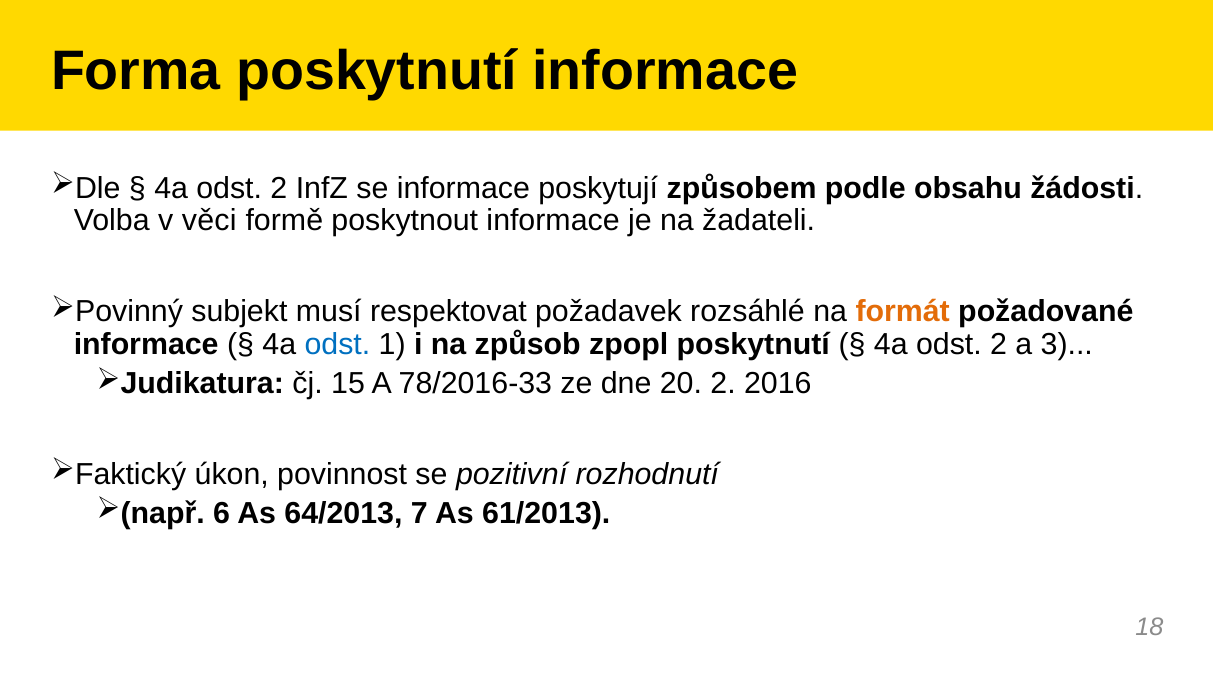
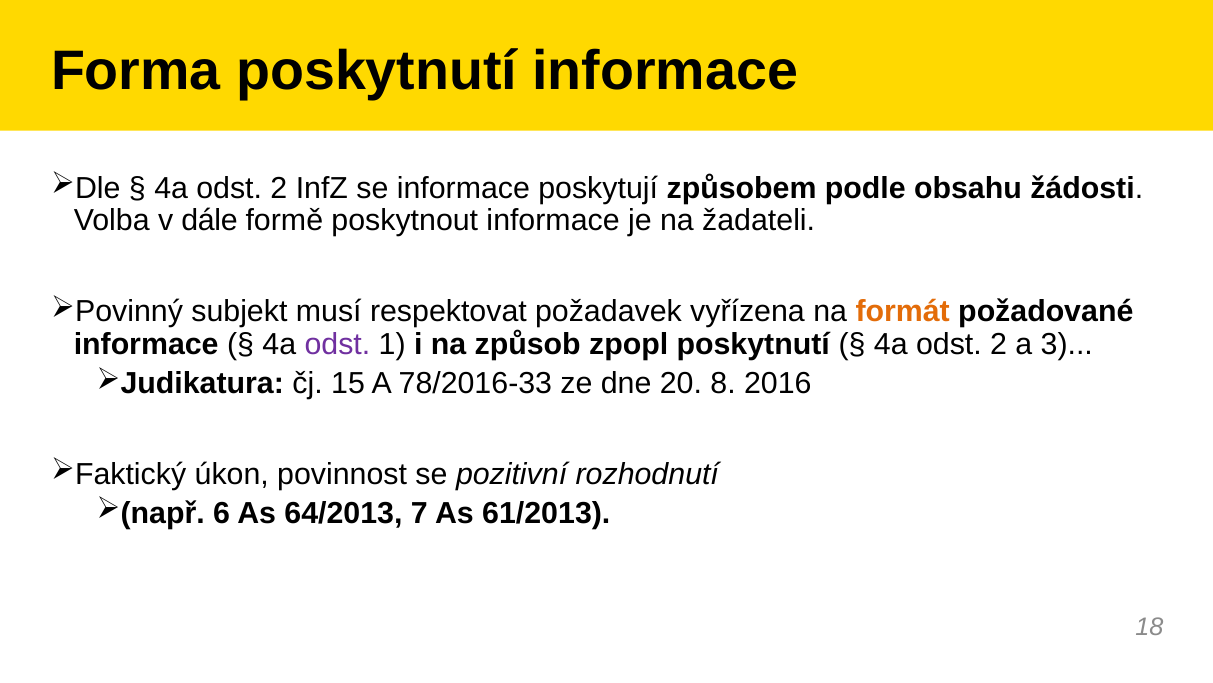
věci: věci -> dále (210, 221)
rozsáhlé: rozsáhlé -> vyřízena (748, 311)
odst colour: blue -> purple (337, 344)
20 2: 2 -> 8 (723, 383)
